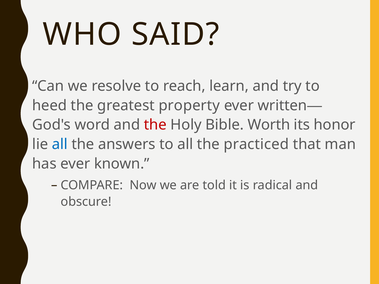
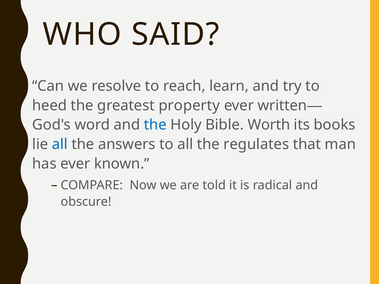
the colour: red -> blue (155, 125)
honor: honor -> books (335, 125)
practiced: practiced -> regulates (256, 144)
